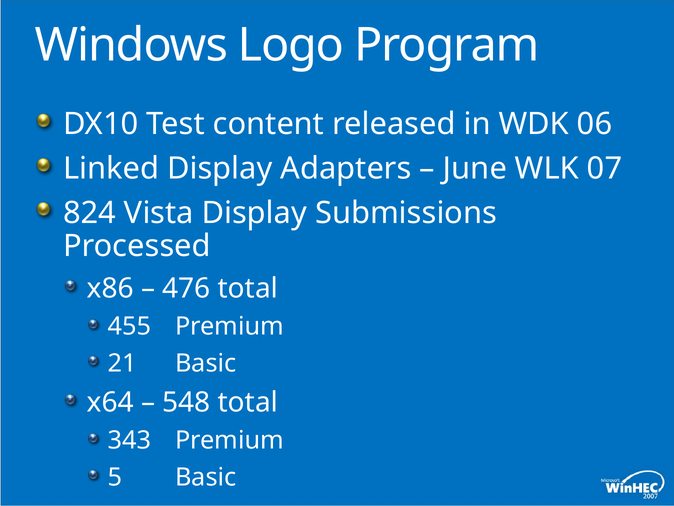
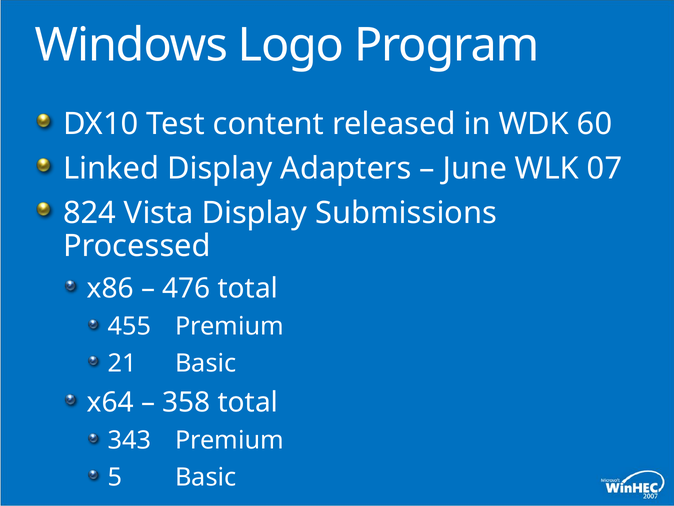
06: 06 -> 60 (595, 124)
548: 548 -> 358 (186, 402)
